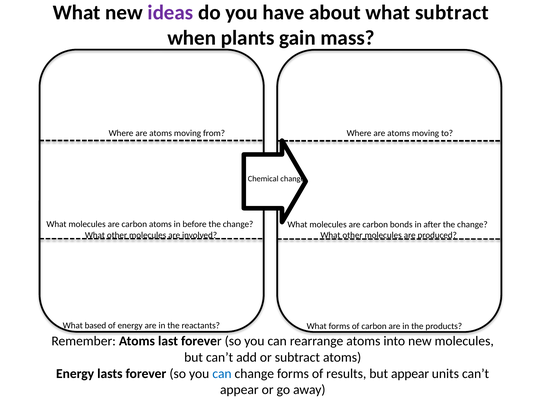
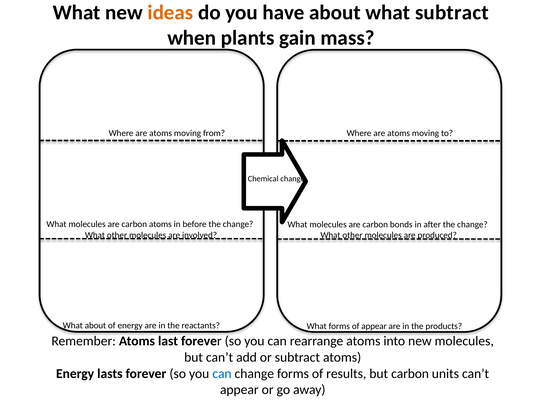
ideas colour: purple -> orange (170, 13)
What based: based -> about (95, 326)
of carbon: carbon -> appear (374, 327)
but appear: appear -> carbon (410, 374)
